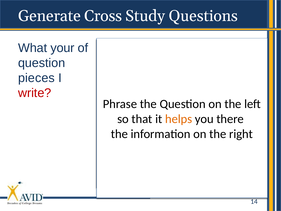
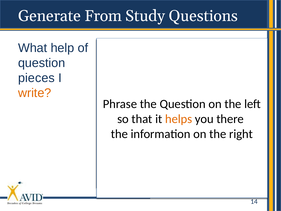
Cross: Cross -> From (103, 16)
What your: your -> help (62, 48)
write colour: red -> orange (35, 93)
